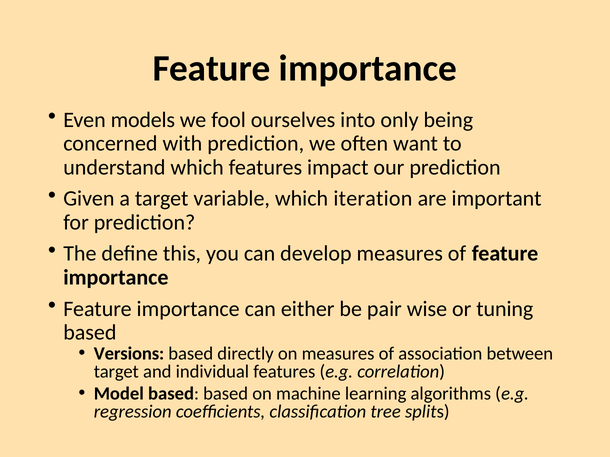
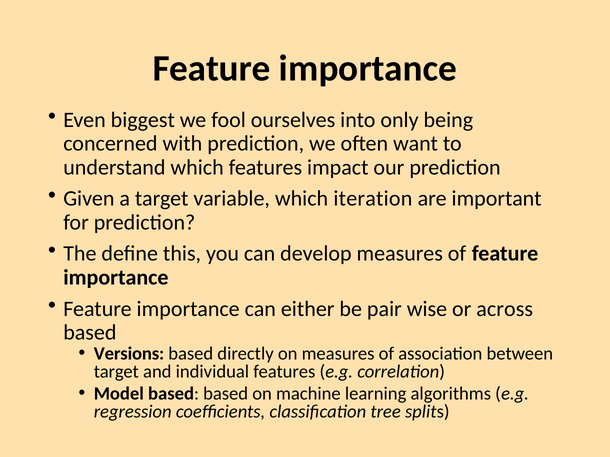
models: models -> biggest (143, 120)
tuning: tuning -> across (505, 309)
